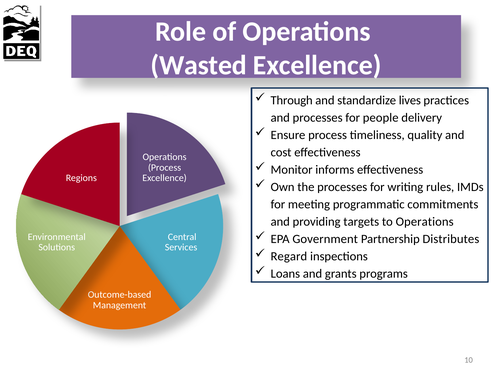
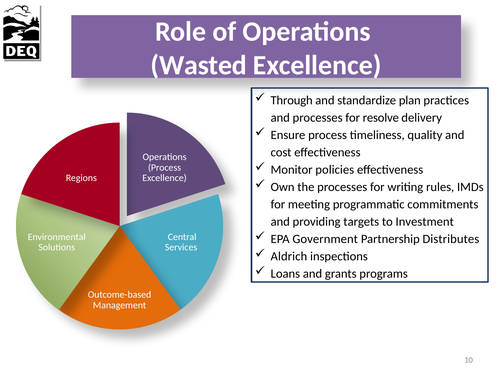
lives: lives -> plan (410, 100)
people: people -> resolve (381, 118)
informs: informs -> policies (335, 170)
to Operations: Operations -> Investment (425, 222)
Regard: Regard -> Aldrich (289, 257)
